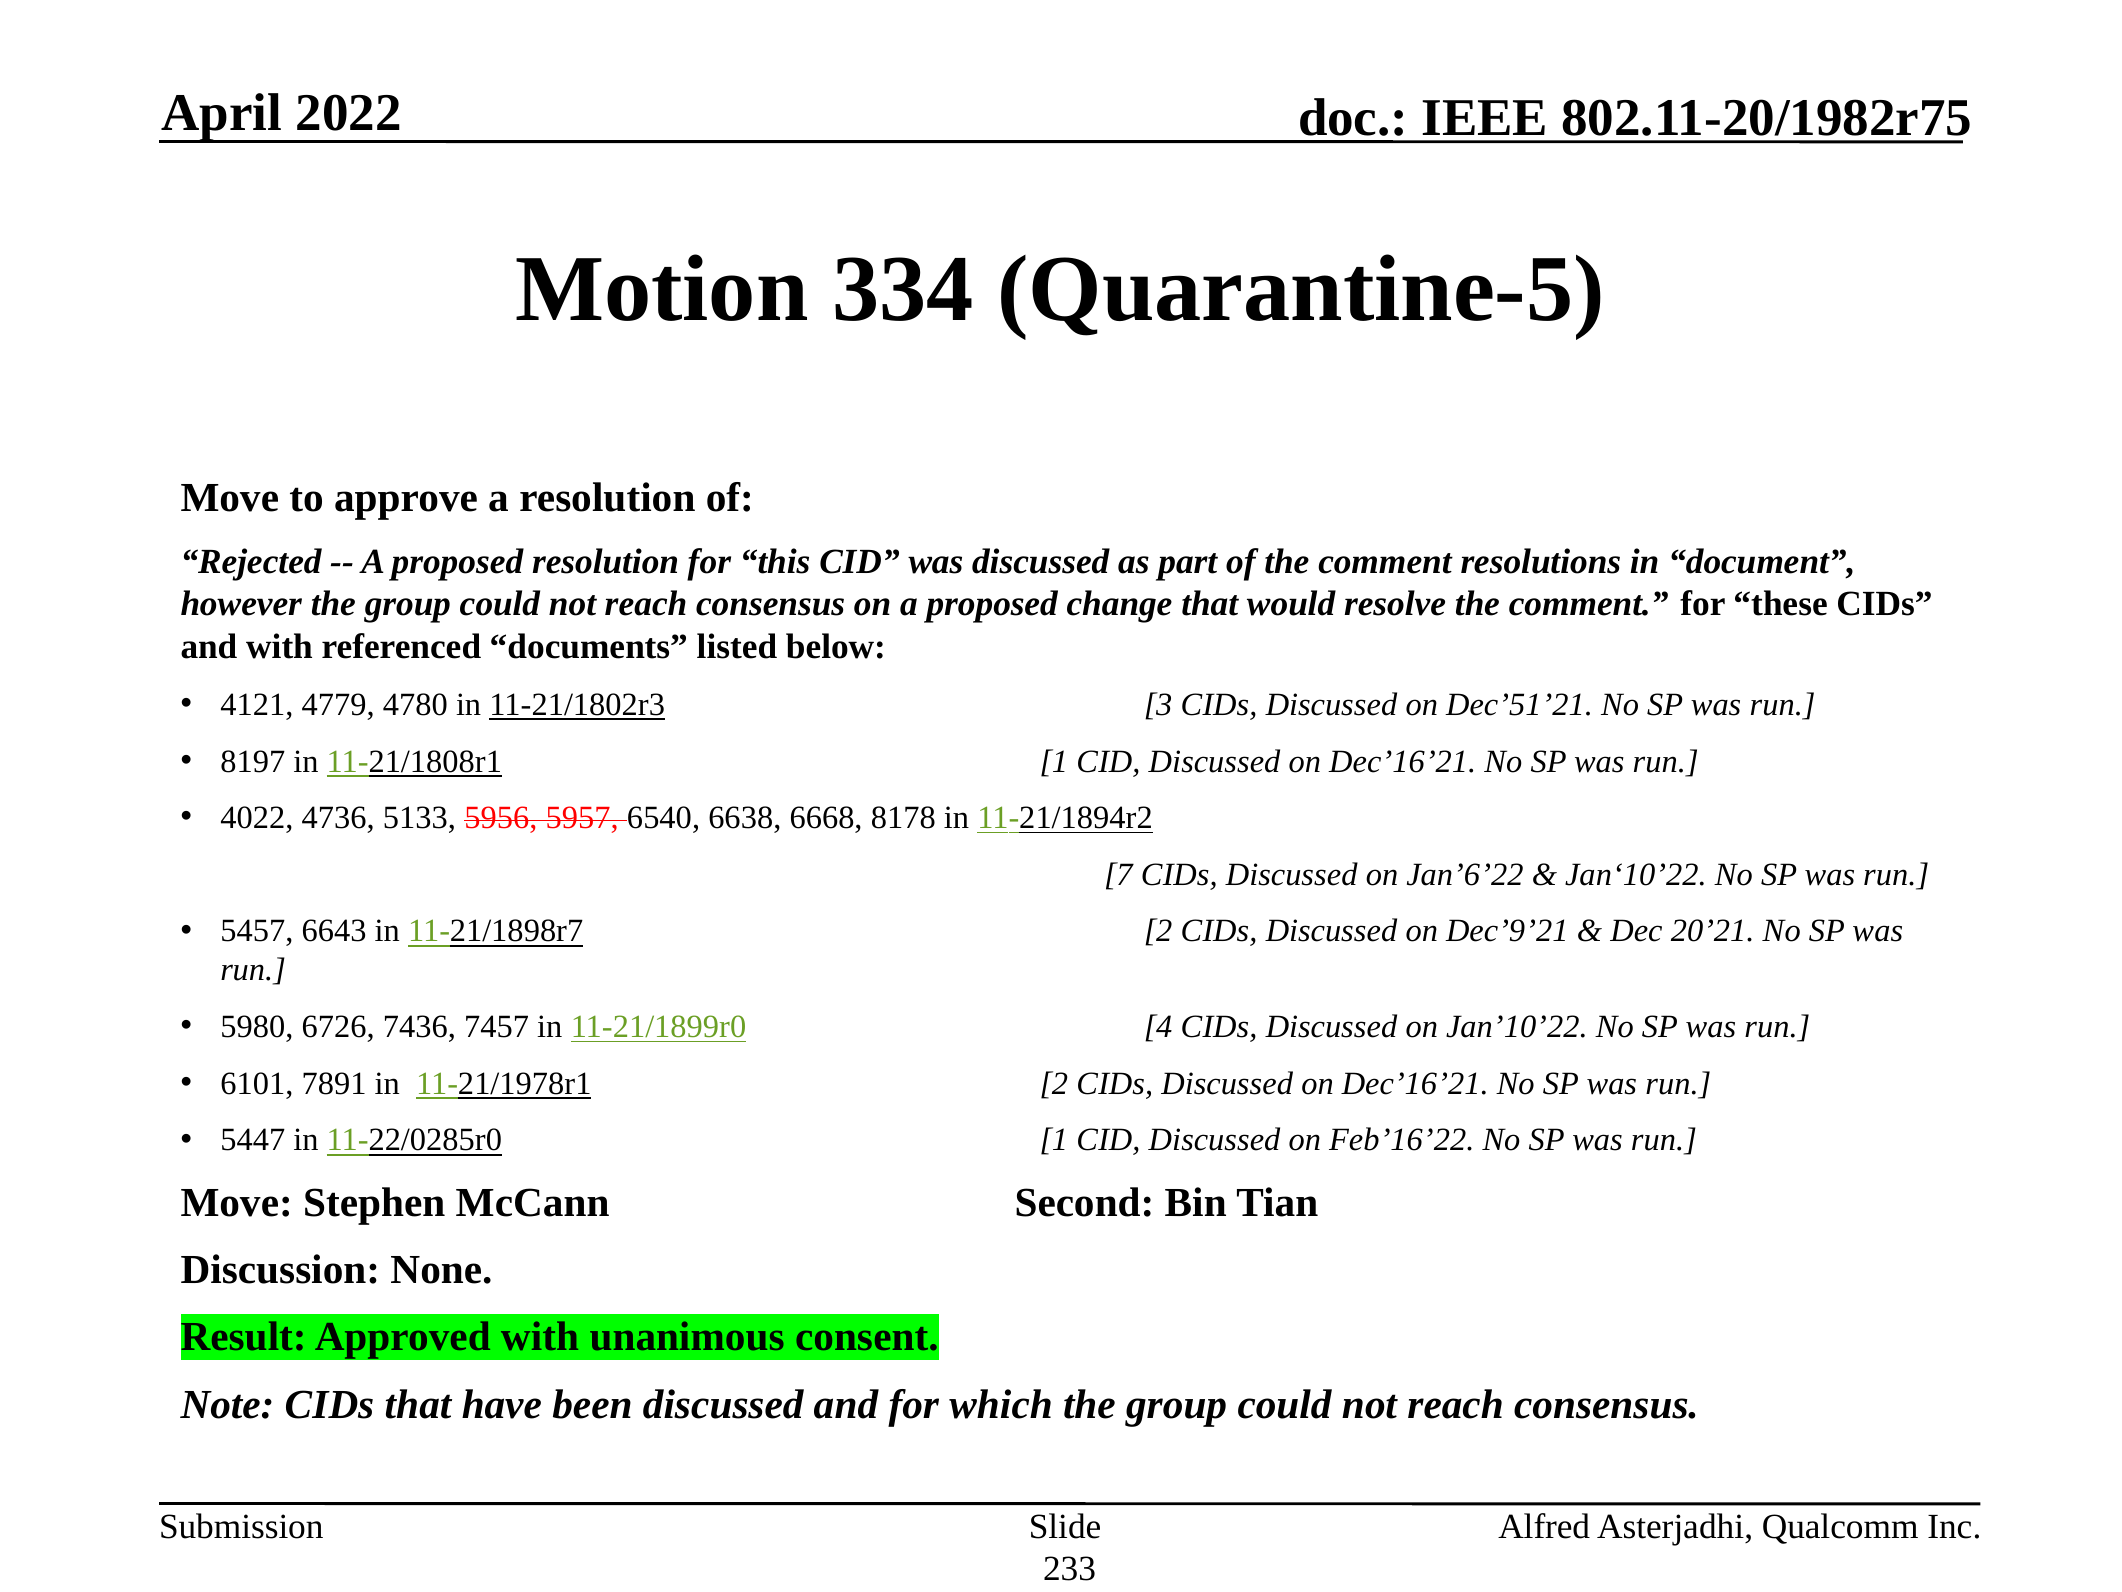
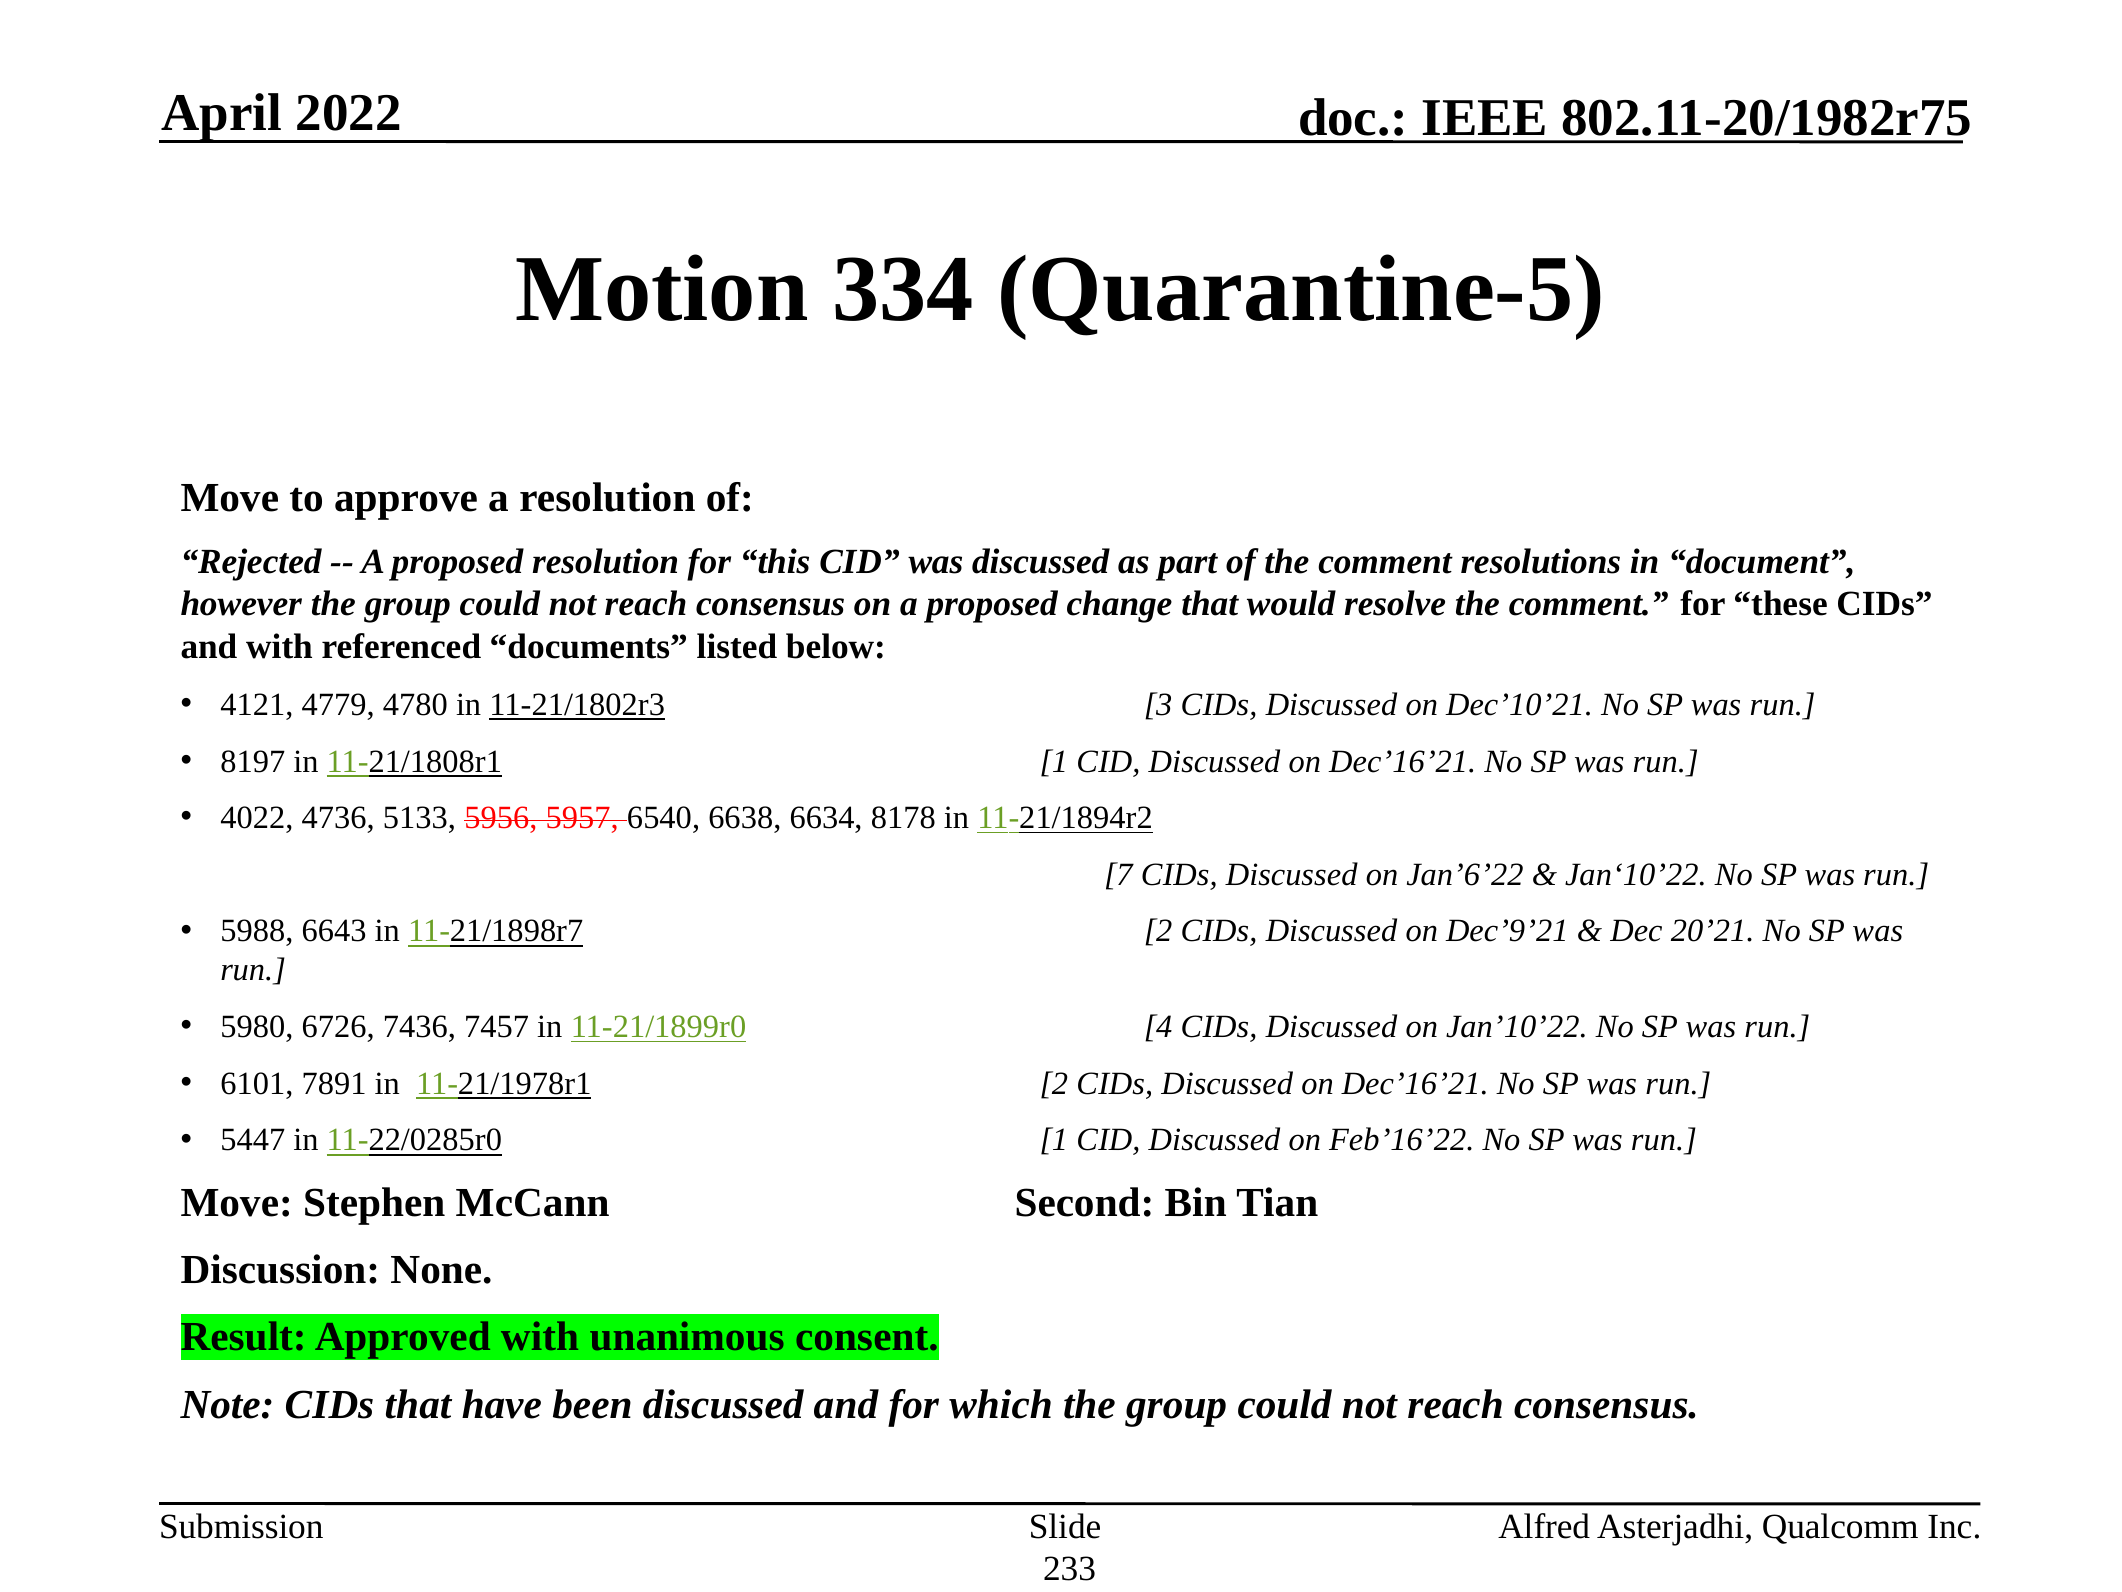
Dec’51’21: Dec’51’21 -> Dec’10’21 (1520, 704)
6668: 6668 -> 6634 (826, 818)
5457: 5457 -> 5988 (257, 931)
